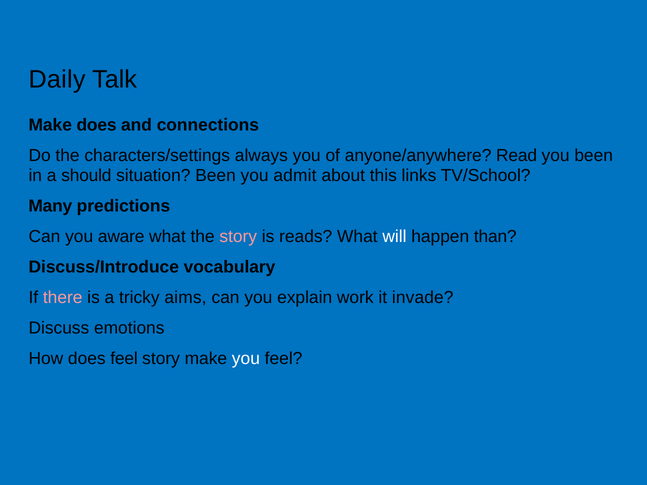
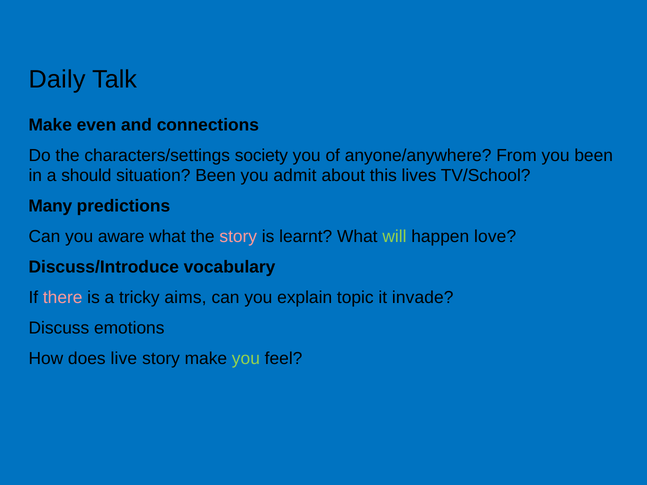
Make does: does -> even (96, 125)
always: always -> society (261, 156)
Read: Read -> From (516, 156)
links: links -> lives (419, 176)
reads: reads -> learnt (306, 237)
will colour: white -> light green (394, 237)
than: than -> love (495, 237)
work: work -> topic (355, 298)
does feel: feel -> live (124, 359)
you colour: white -> light green (246, 359)
